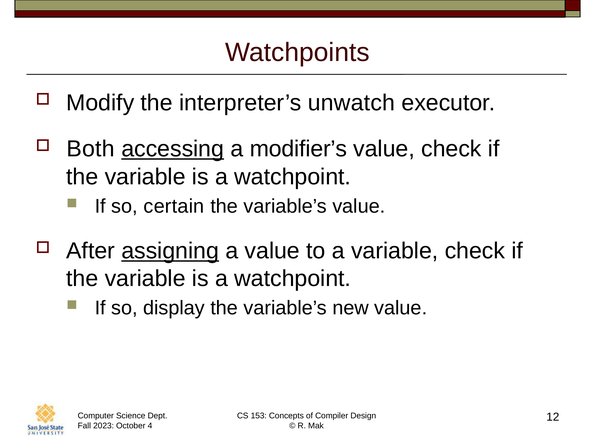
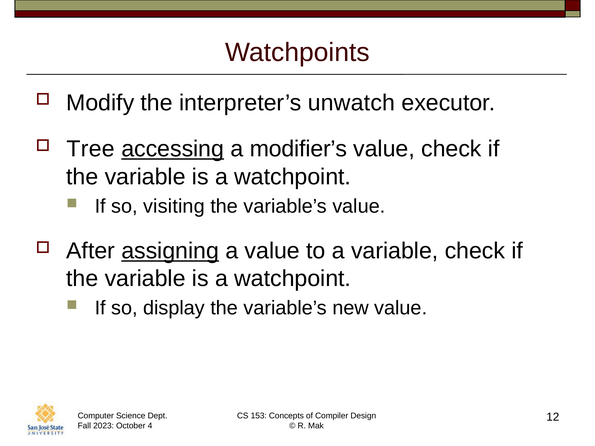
Both: Both -> Tree (91, 149)
certain: certain -> visiting (174, 206)
